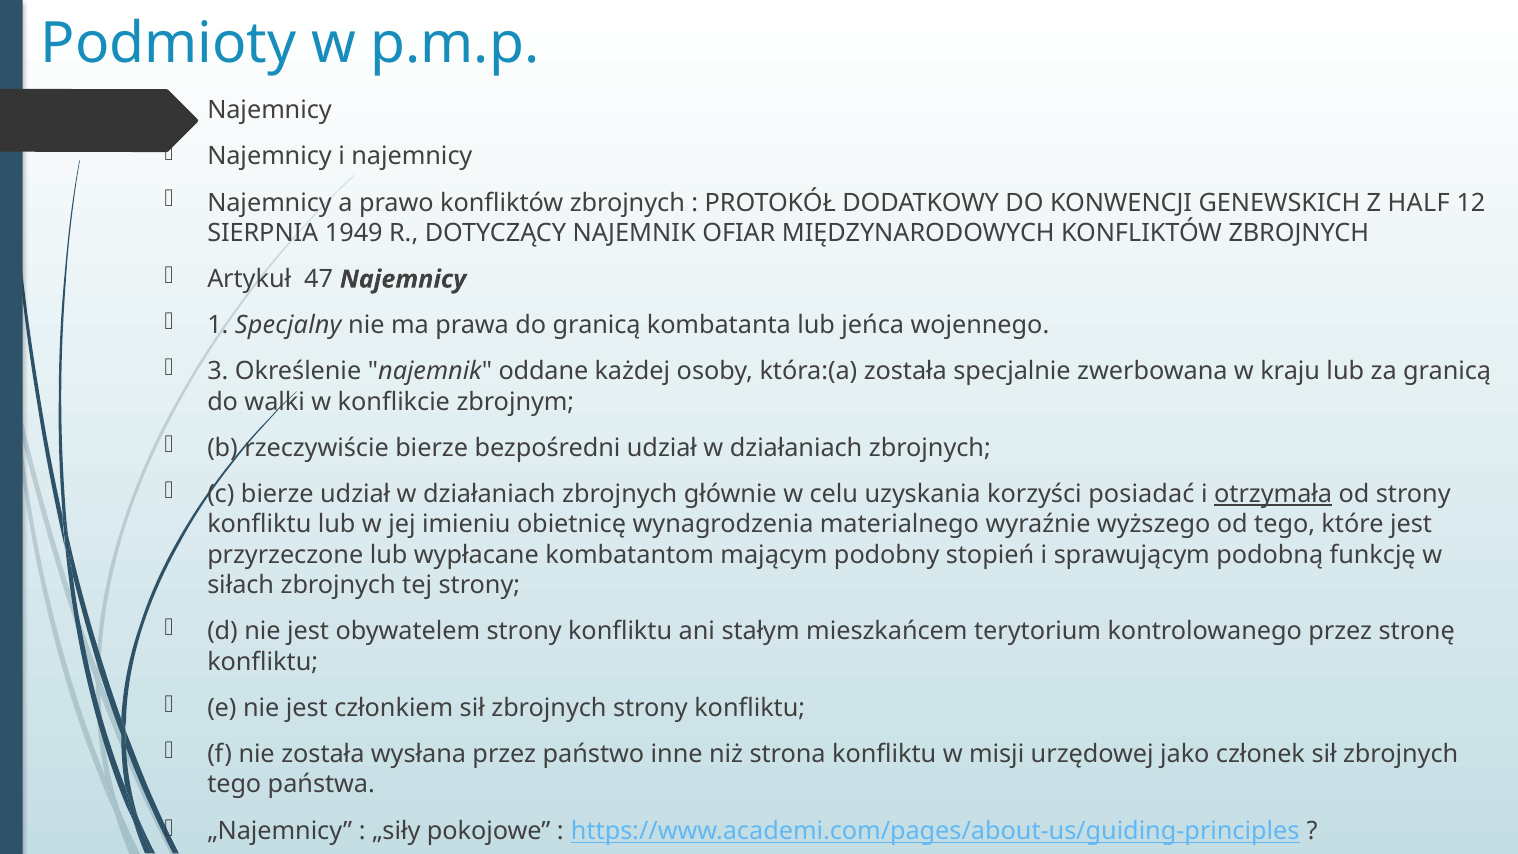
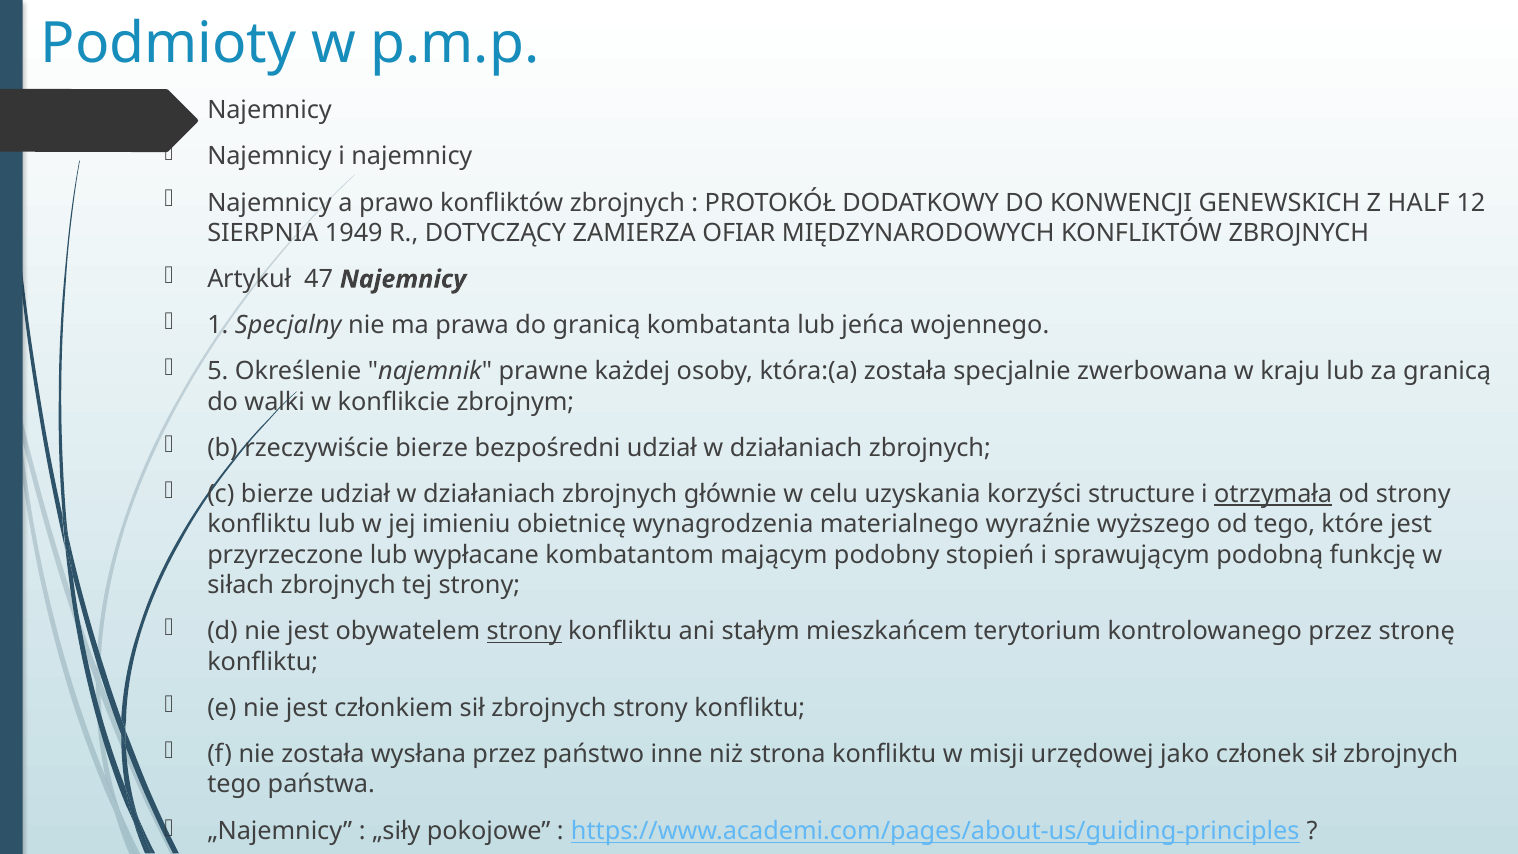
DOTYCZĄCY NAJEMNIK: NAJEMNIK -> ZAMIERZA (634, 233)
3: 3 -> 5 (218, 372)
oddane: oddane -> prawne (543, 372)
posiadać: posiadać -> structure (1142, 494)
strony underline: none -> present (524, 631)
